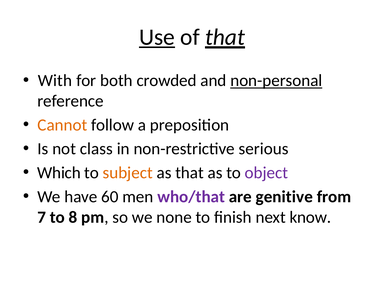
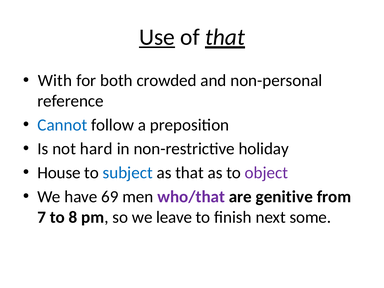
non-personal underline: present -> none (276, 81)
Cannot colour: orange -> blue (62, 125)
class: class -> hard (96, 149)
serious: serious -> holiday (264, 149)
Which: Which -> House (59, 173)
subject colour: orange -> blue (128, 173)
60: 60 -> 69 (110, 197)
none: none -> leave (174, 217)
know: know -> some (310, 217)
